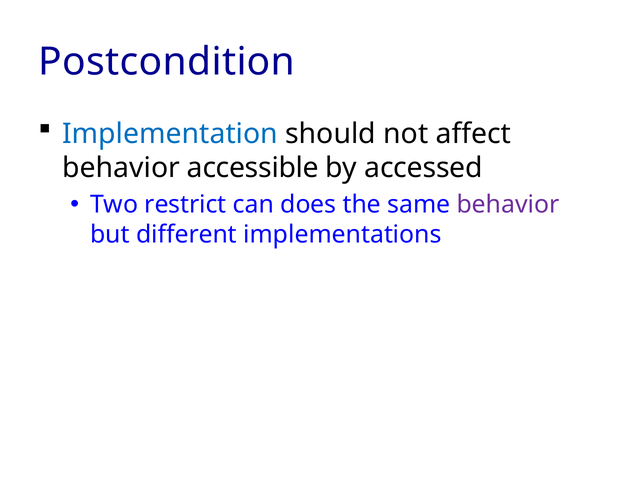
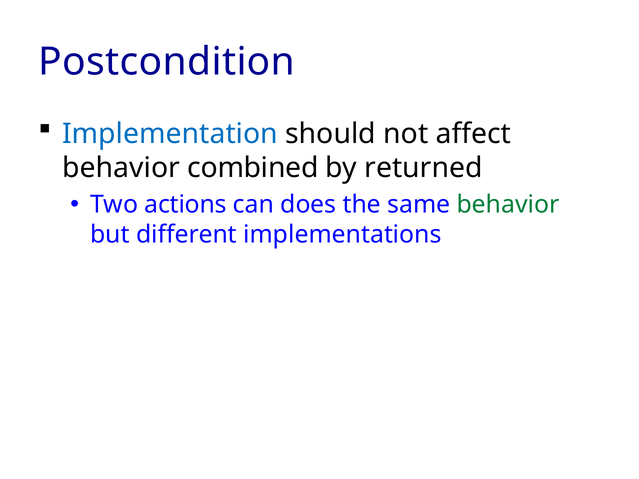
accessible: accessible -> combined (253, 168)
accessed: accessed -> returned (423, 168)
restrict: restrict -> actions (185, 205)
behavior colour: purple -> green (508, 205)
